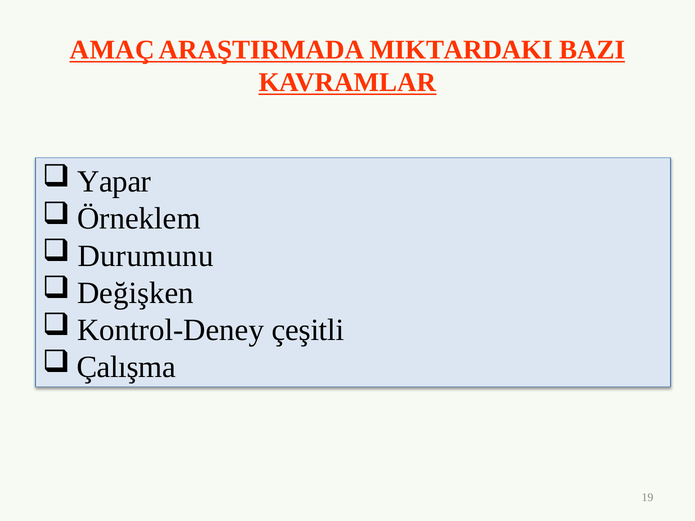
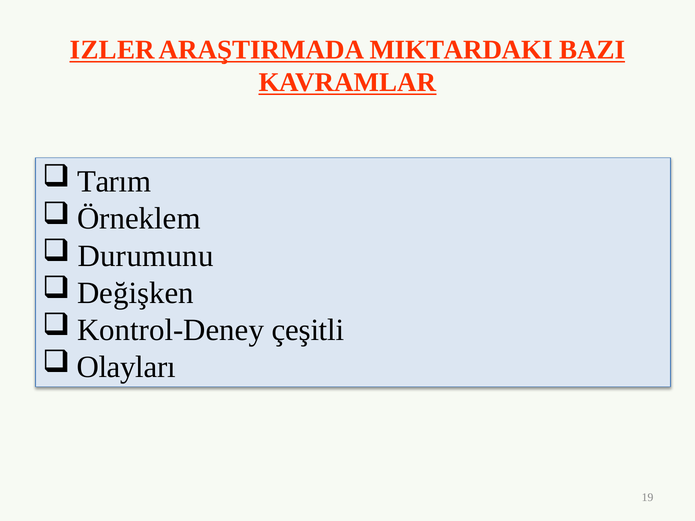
AMAÇ: AMAÇ -> IZLER (112, 50)
Yapar: Yapar -> Tarım (114, 182)
Çalışma: Çalışma -> Olayları (126, 367)
